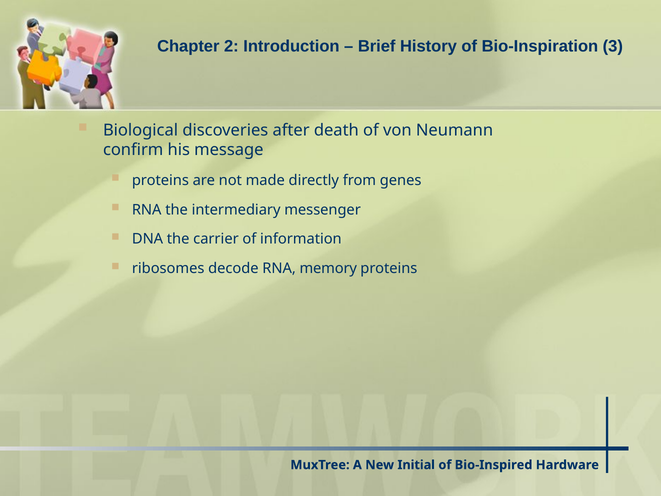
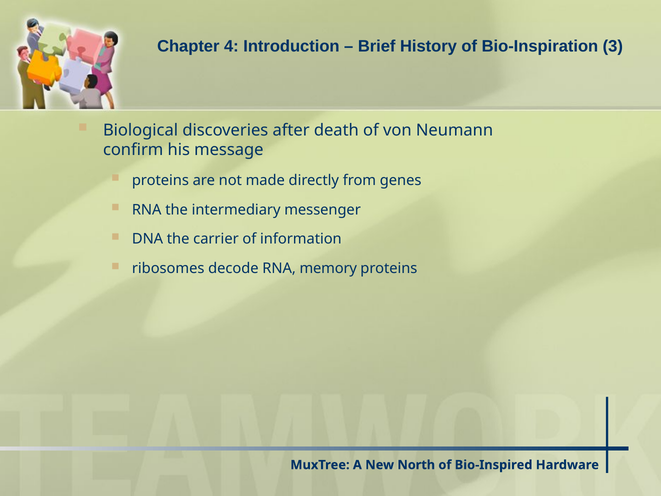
2: 2 -> 4 (231, 46)
Initial: Initial -> North (416, 465)
